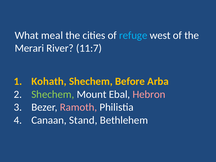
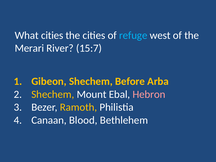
What meal: meal -> cities (52, 35)
11:7: 11:7 -> 15:7 (89, 48)
Kohath: Kohath -> Gibeon (49, 81)
Shechem colour: light green -> yellow (53, 94)
Ramoth colour: pink -> yellow (79, 107)
Stand: Stand -> Blood (83, 120)
